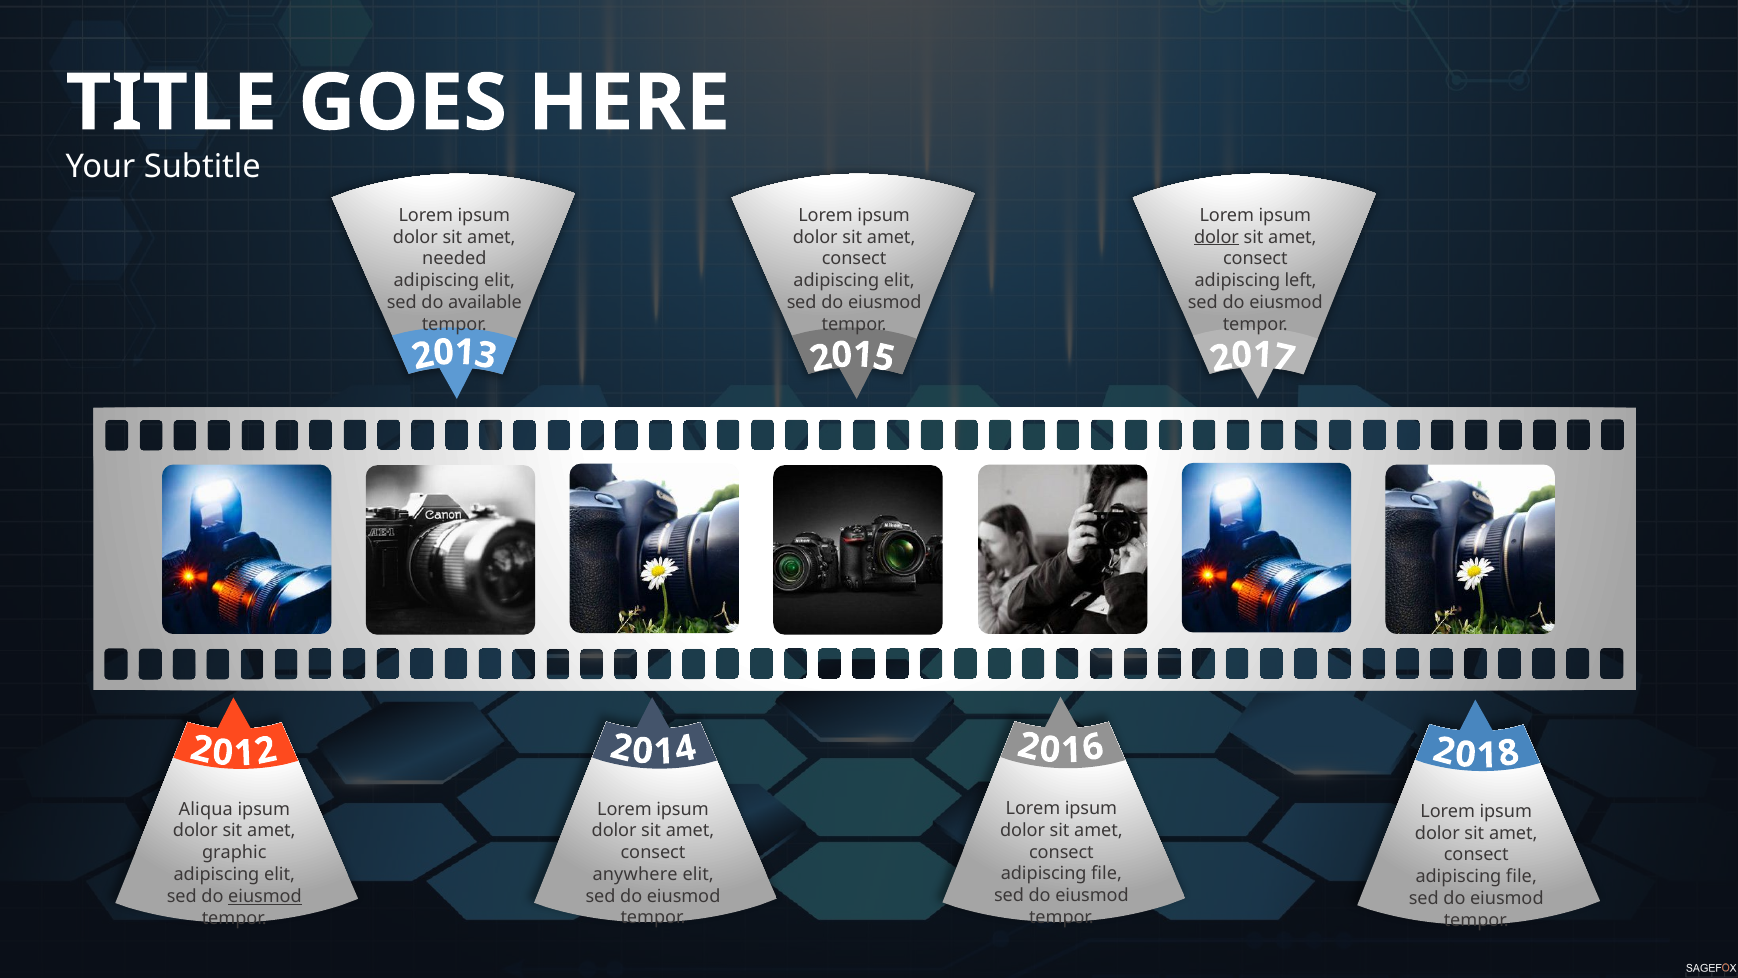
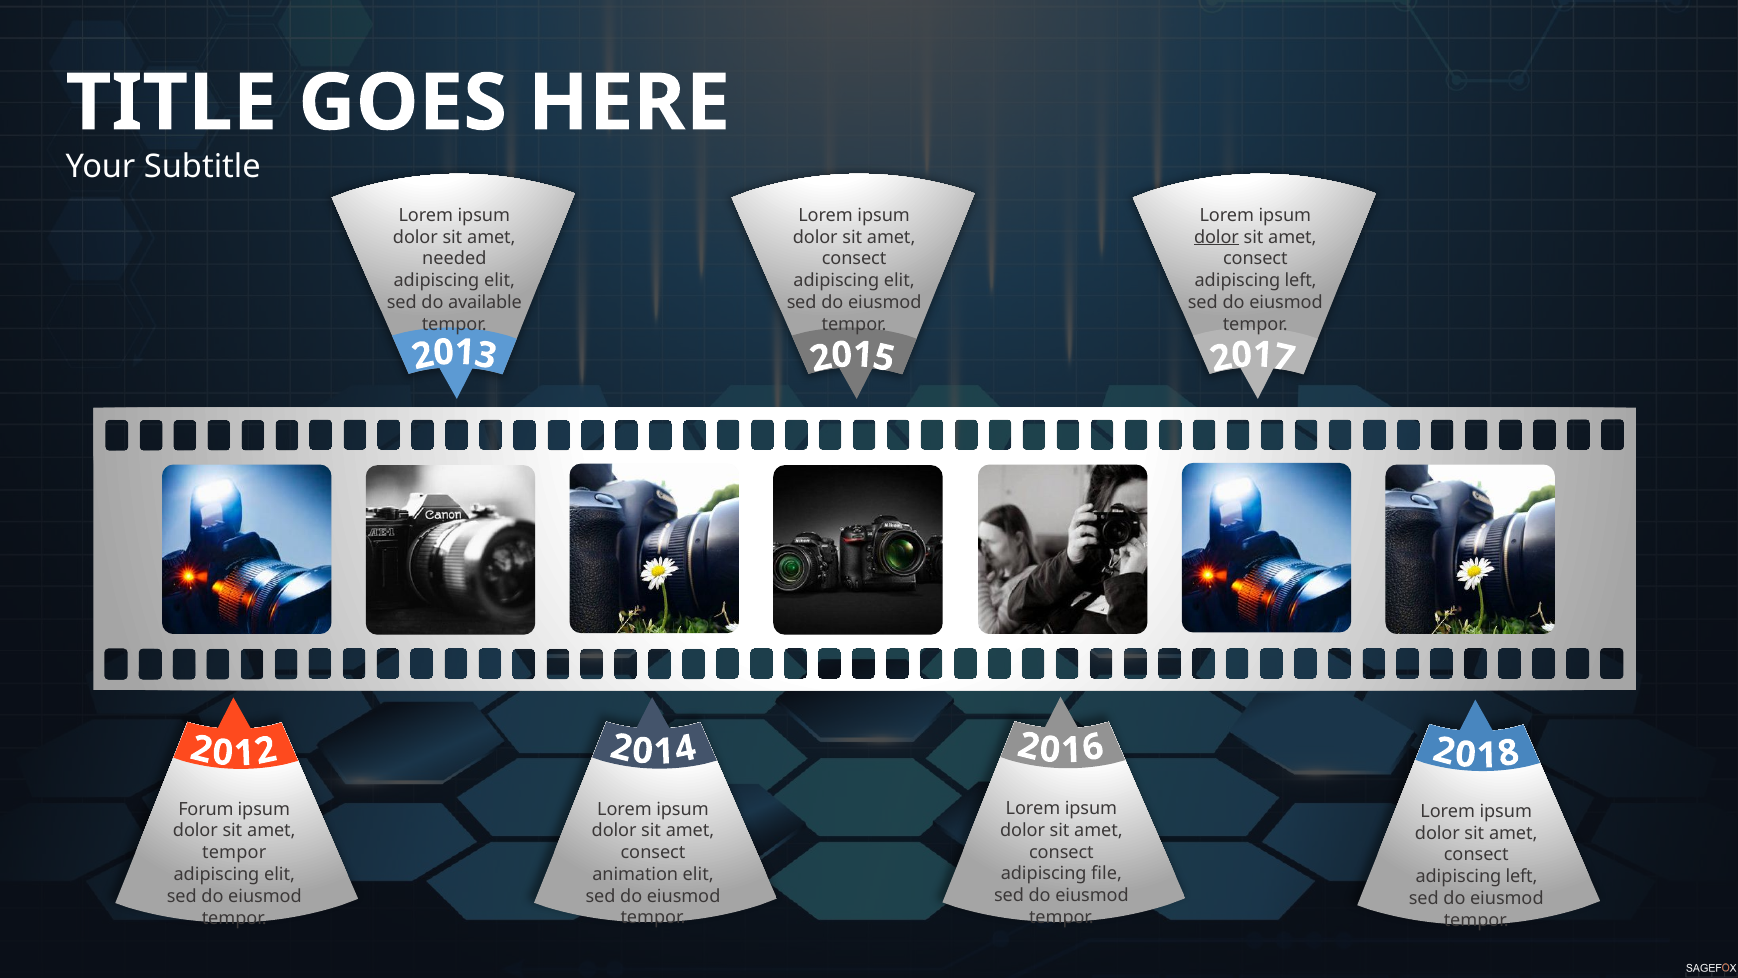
Aliqua: Aliqua -> Forum (206, 809)
graphic: graphic -> tempor (234, 852)
anywhere: anywhere -> animation (635, 874)
file: file -> left (1522, 876)
eiusmod underline: present -> none (265, 896)
